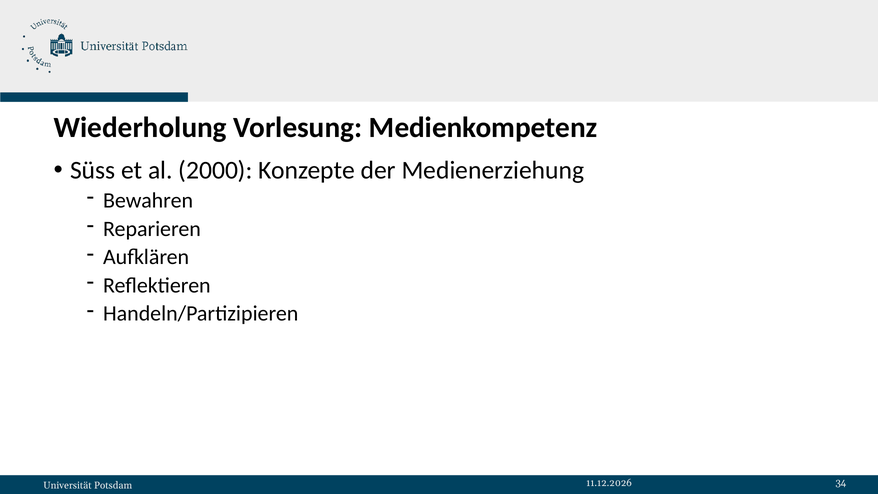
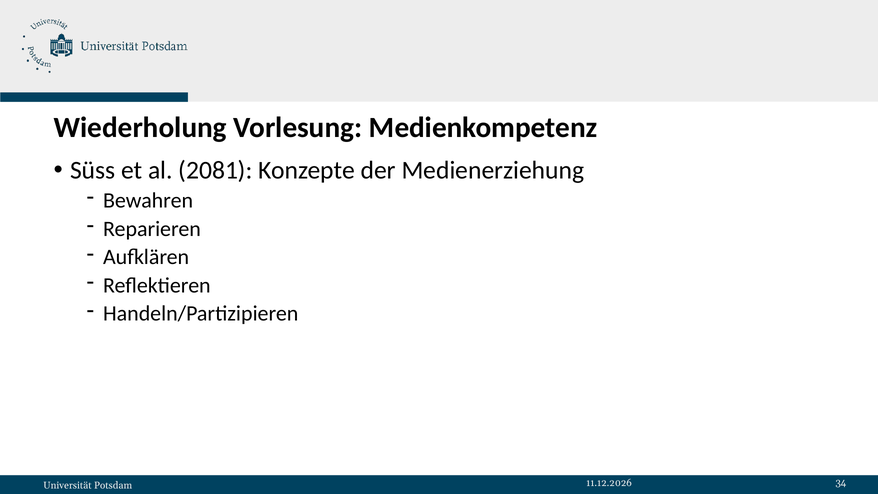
2000: 2000 -> 2081 (215, 170)
